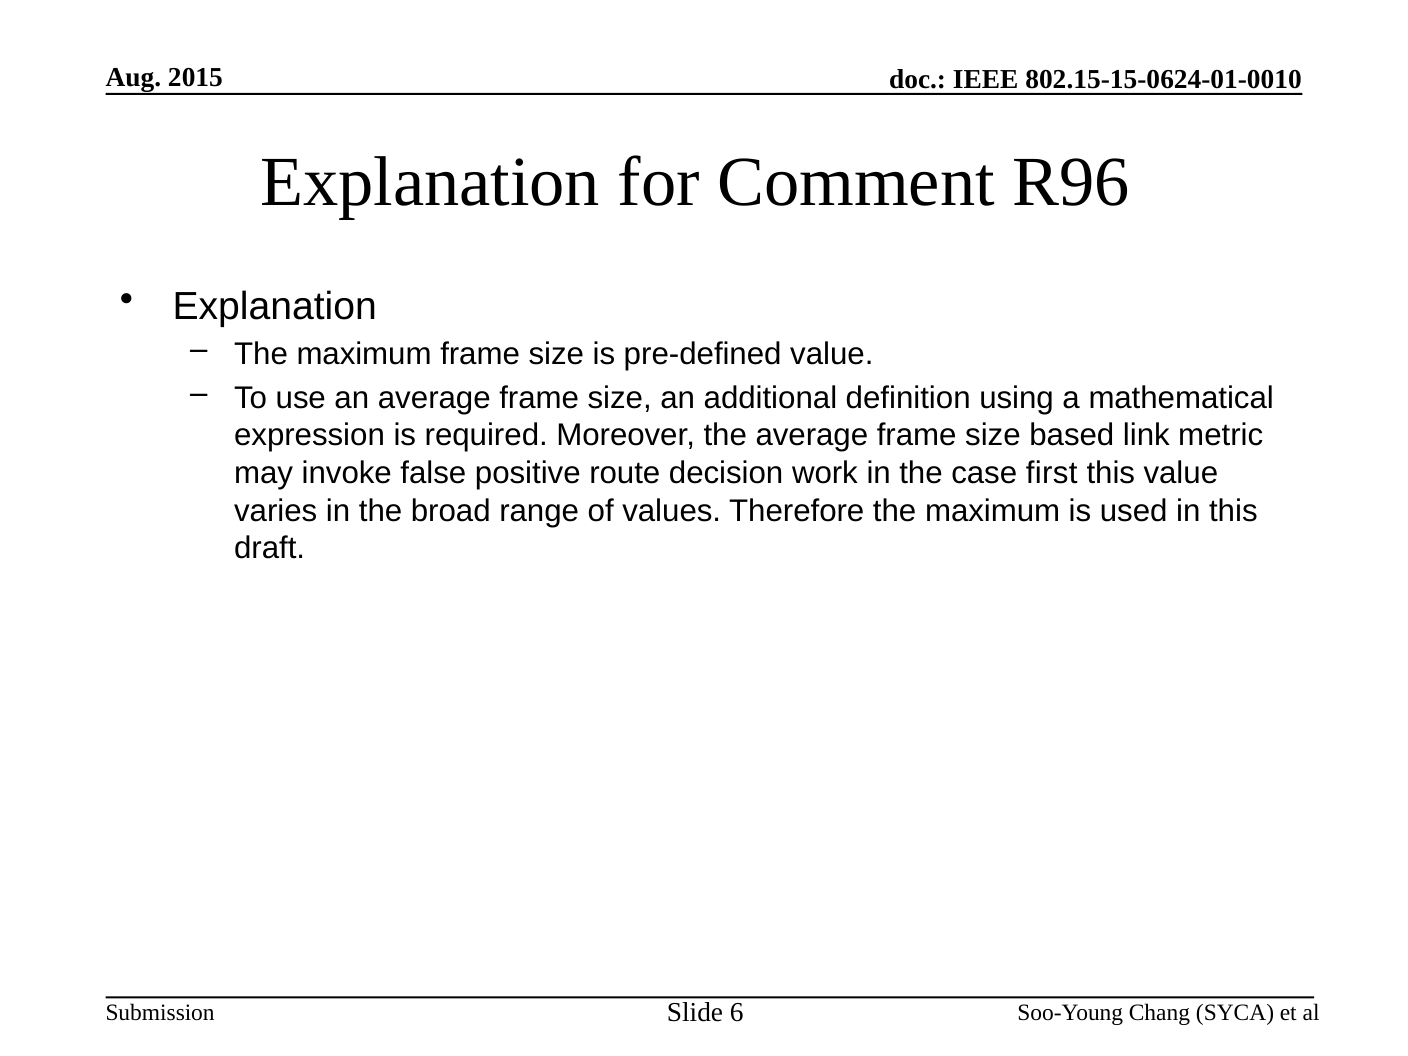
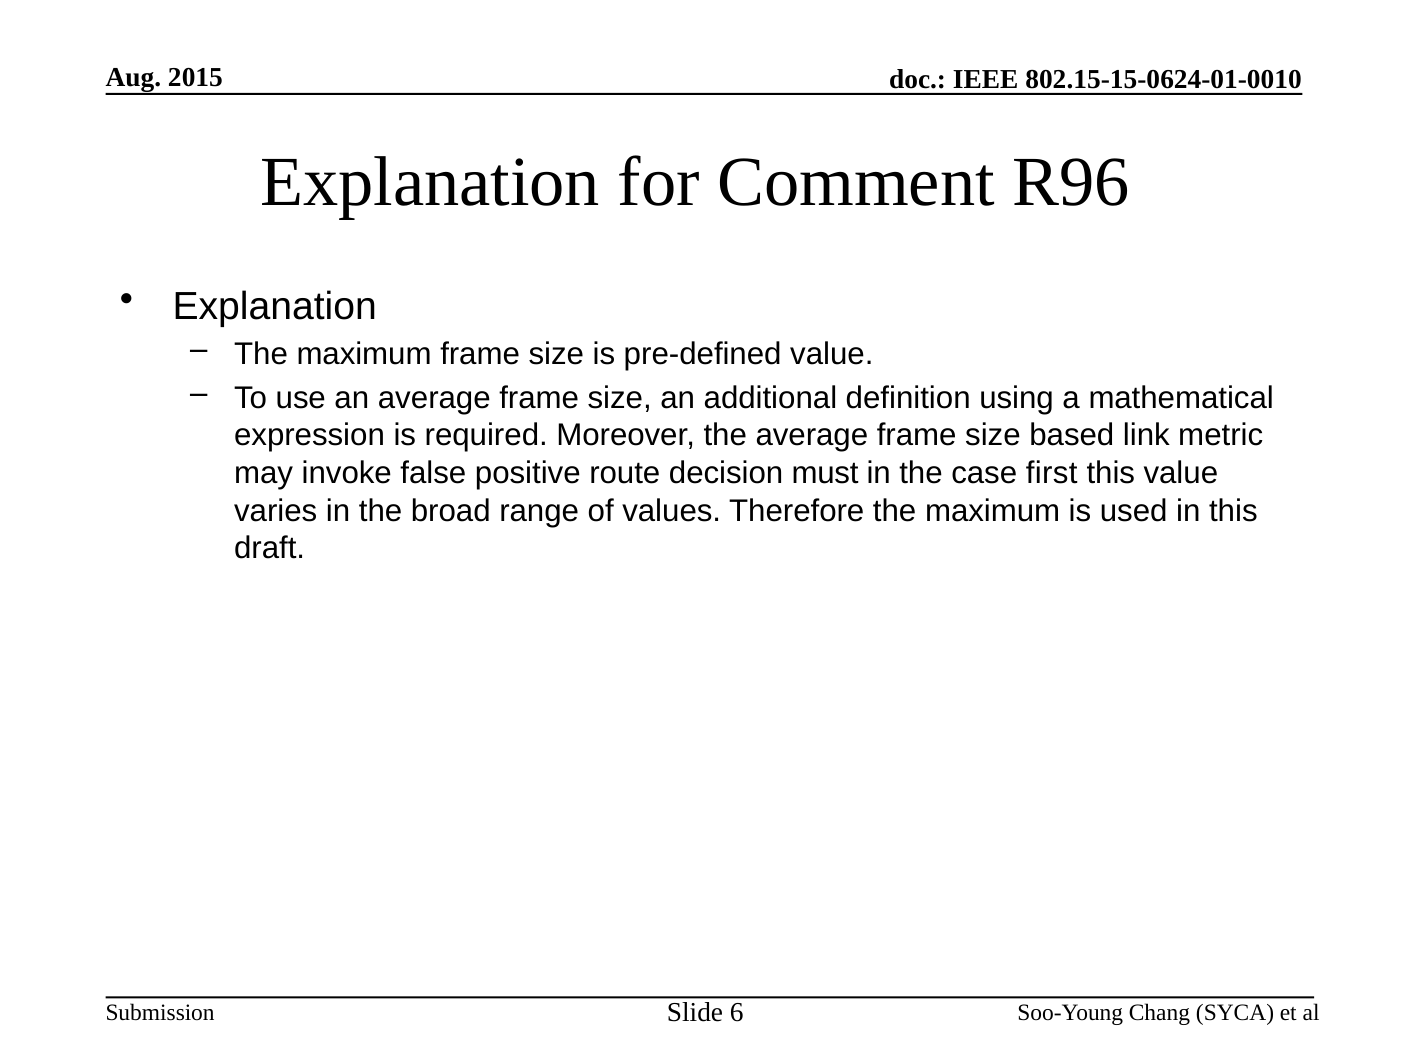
work: work -> must (825, 473)
